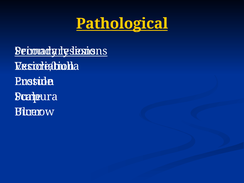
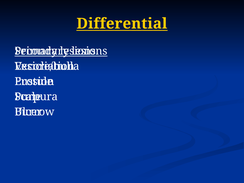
Pathological: Pathological -> Differential (122, 24)
